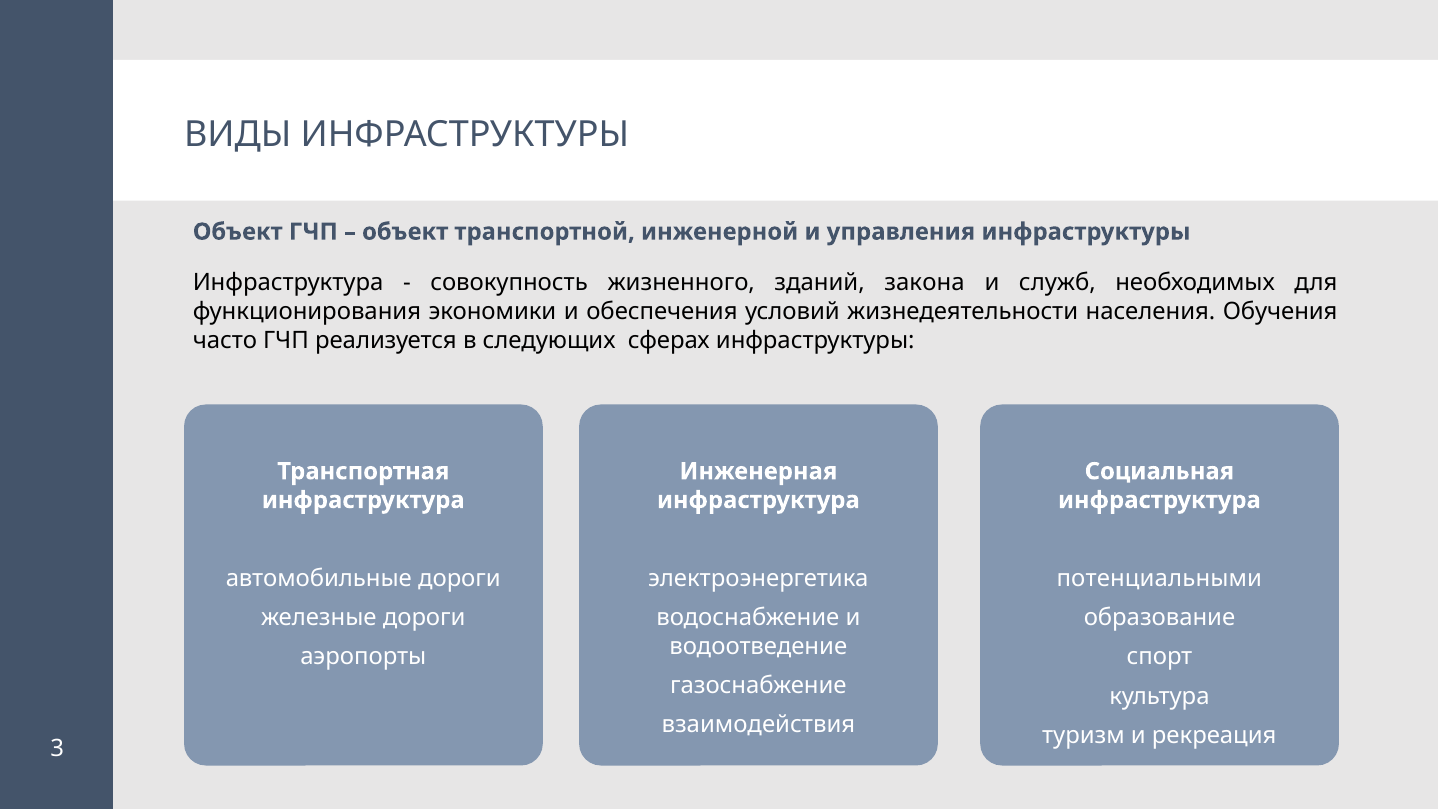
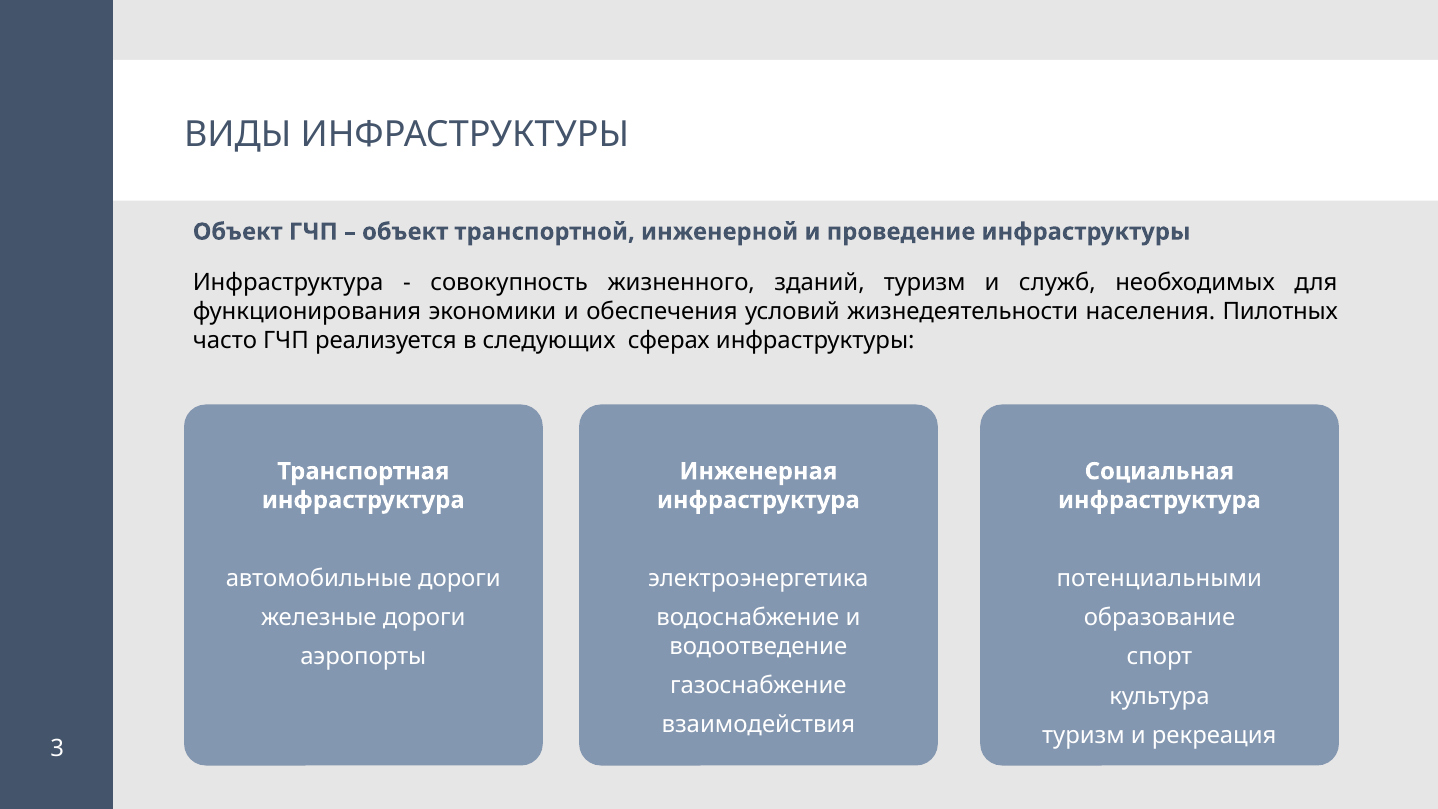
управления: управления -> проведение (901, 232)
зданий закона: закона -> туризм (925, 283)
Обучения: Обучения -> Пилотных (1280, 312)
